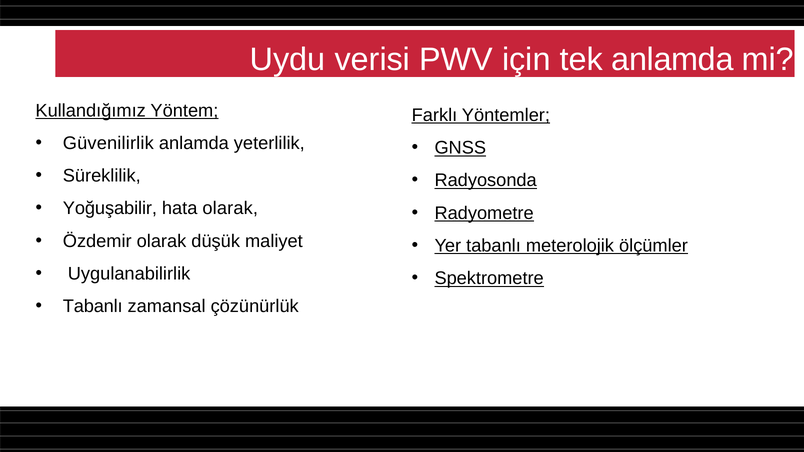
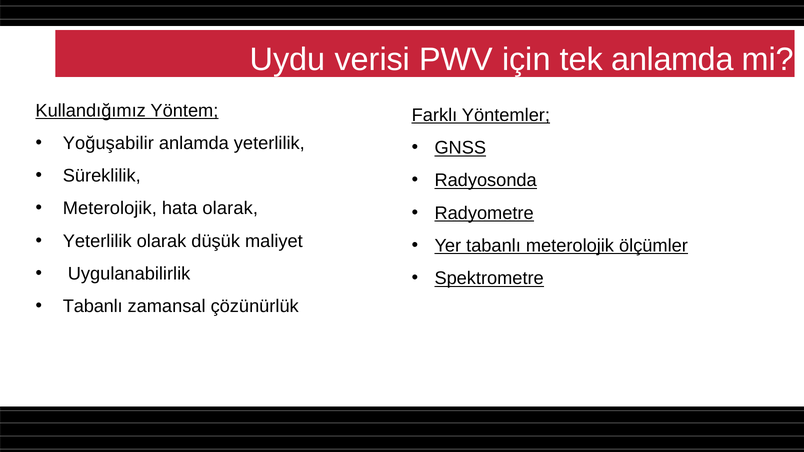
Güvenilirlik: Güvenilirlik -> Yoğuşabilir (108, 143)
Yoğuşabilir: Yoğuşabilir -> Meterolojik (110, 209)
Özdemir: Özdemir -> Yeterlilik (97, 241)
